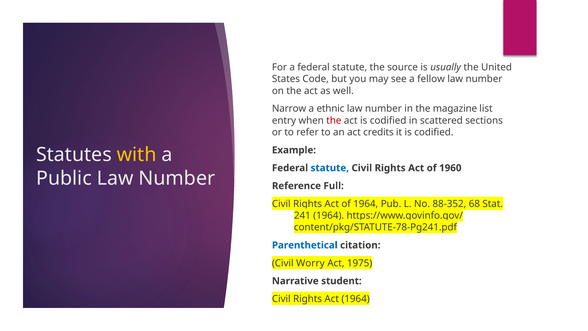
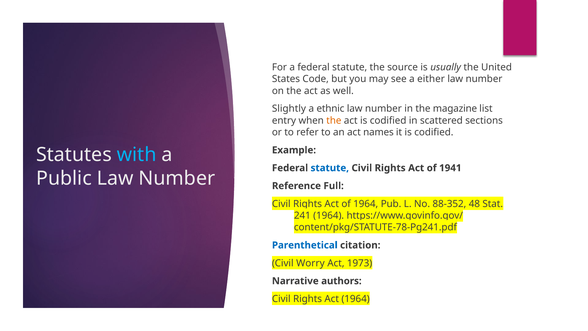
fellow: fellow -> either (431, 79)
Narrow: Narrow -> Slightly (289, 109)
the colour: red -> orange (334, 120)
credits: credits -> names (378, 132)
with colour: yellow -> light blue (137, 155)
1960: 1960 -> 1941 (450, 168)
68: 68 -> 48 (474, 204)
1975: 1975 -> 1973 (360, 263)
student: student -> authors (341, 281)
